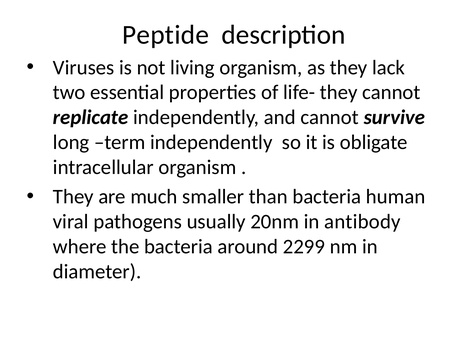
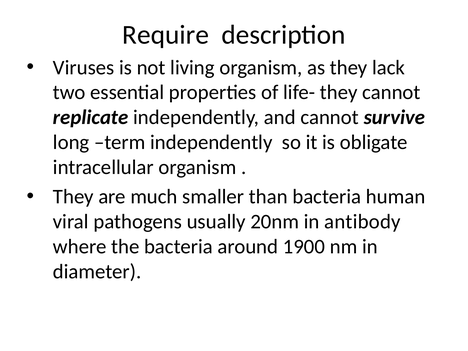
Peptide: Peptide -> Require (166, 35)
2299: 2299 -> 1900 (304, 247)
